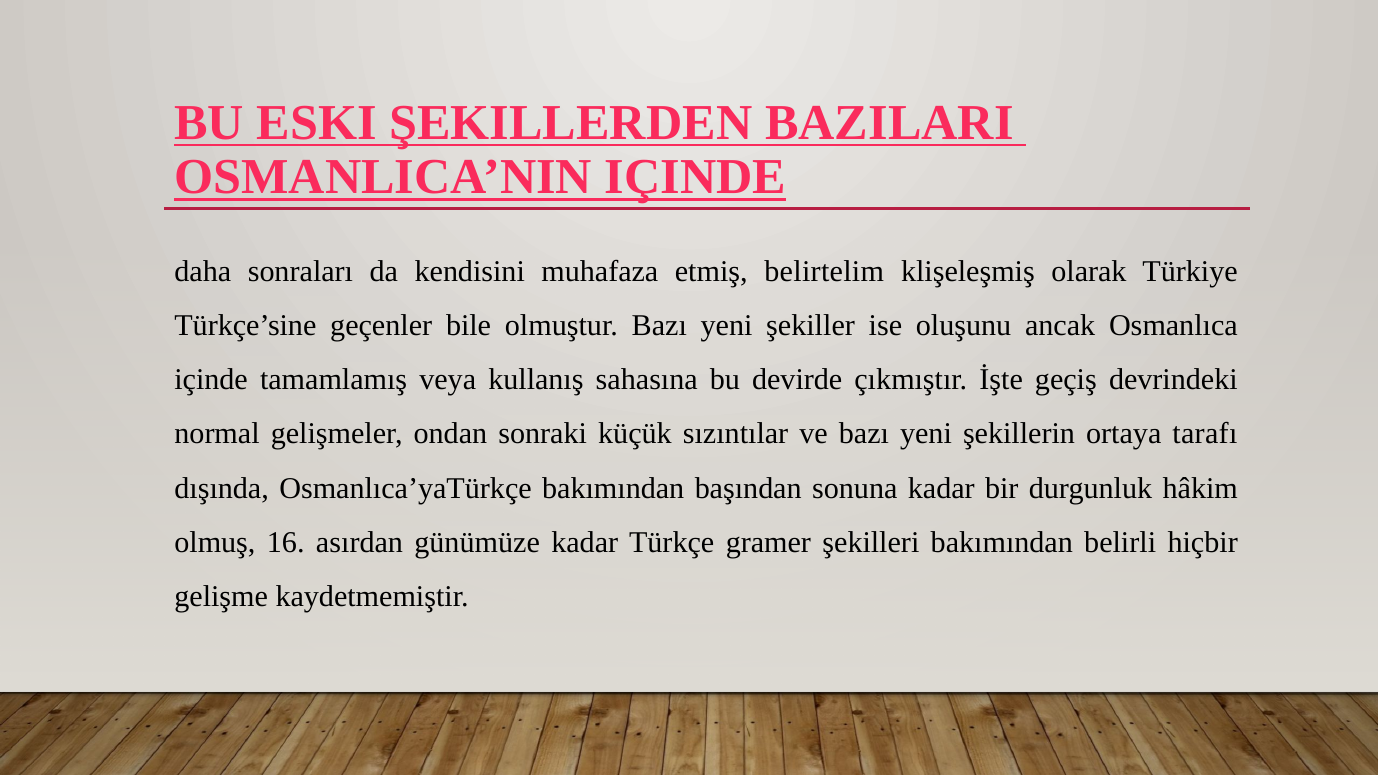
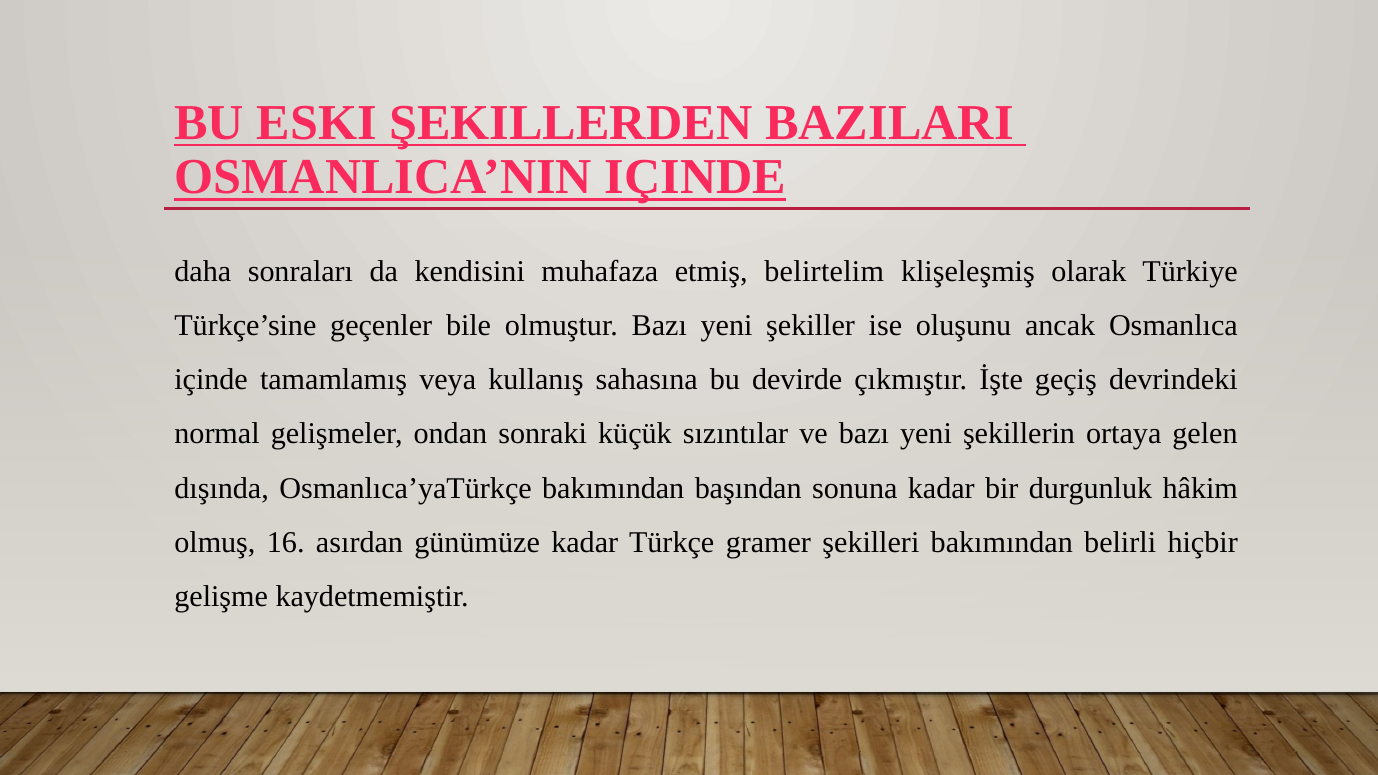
tarafı: tarafı -> gelen (1205, 434)
